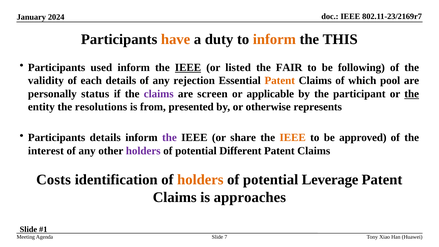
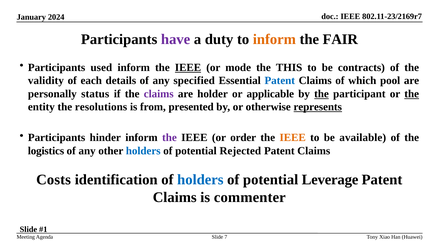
have colour: orange -> purple (176, 39)
THIS: THIS -> FAIR (340, 39)
listed: listed -> mode (238, 67)
FAIR: FAIR -> THIS (289, 67)
following: following -> contracts (361, 67)
rejection: rejection -> specified (194, 81)
Patent colour: orange -> blue (280, 81)
screen: screen -> holder (213, 94)
the underline: none -> present (322, 94)
represents underline: none -> present (318, 107)
Participants details: details -> hinder (105, 138)
share: share -> order (243, 138)
approved: approved -> available (363, 138)
interest: interest -> logistics (46, 151)
holders colour: purple -> blue (143, 151)
Different: Different -> Rejected (240, 151)
holders colour: orange -> blue (200, 180)
approaches: approaches -> commenter (250, 197)
